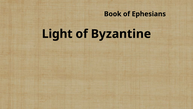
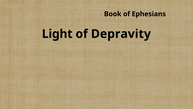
Byzantine: Byzantine -> Depravity (121, 34)
